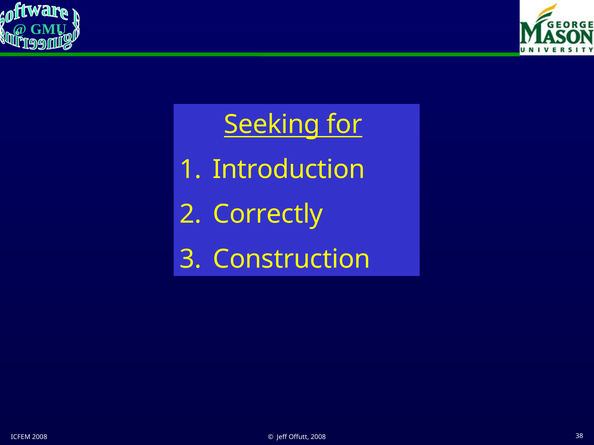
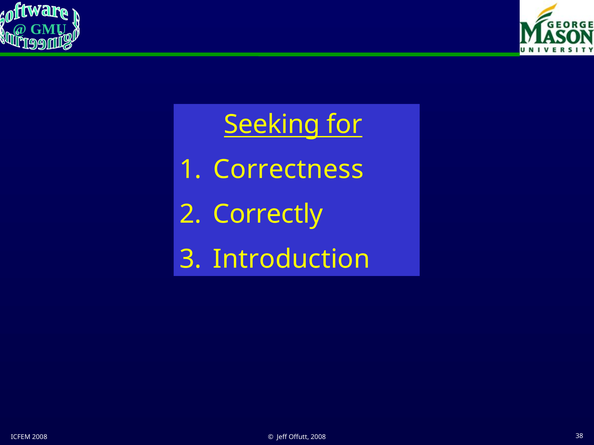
Introduction: Introduction -> Correctness (289, 170)
Construction: Construction -> Introduction (292, 259)
